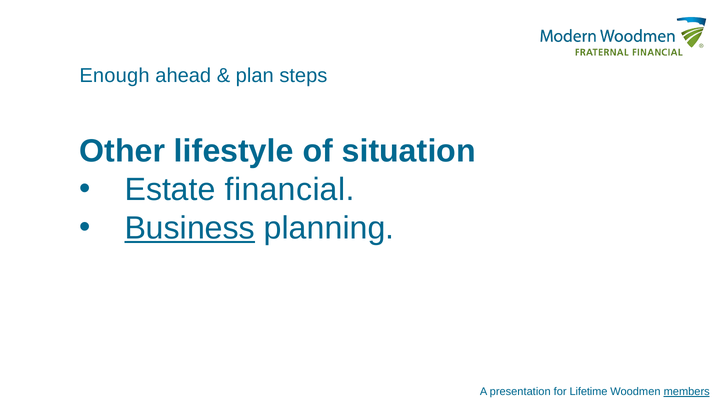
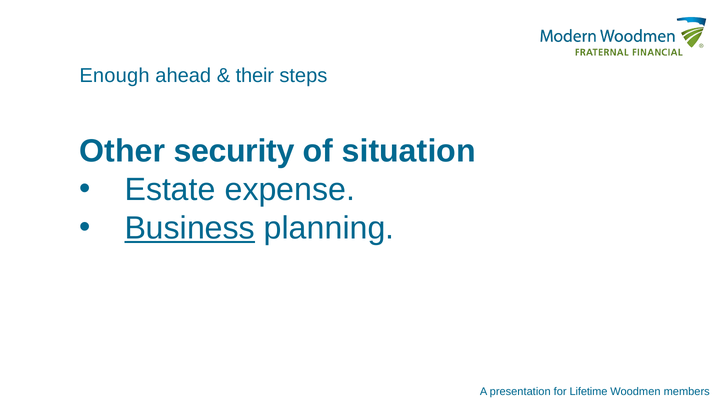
plan: plan -> their (255, 76)
lifestyle: lifestyle -> security (234, 151)
financial: financial -> expense (290, 190)
members underline: present -> none (687, 391)
